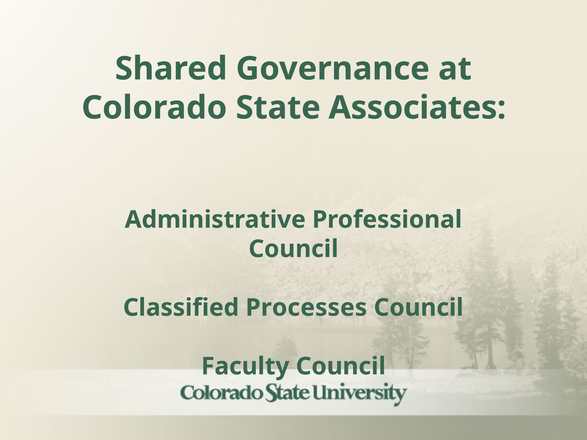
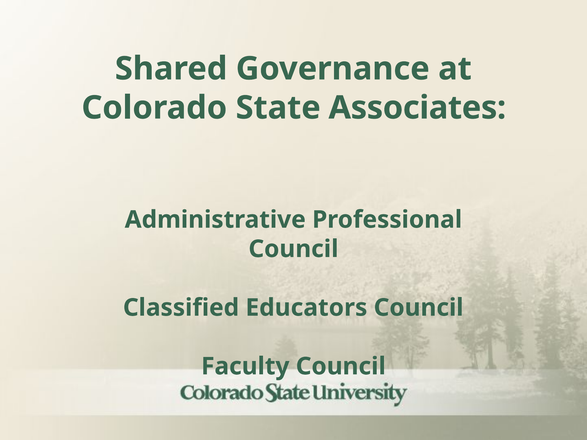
Processes: Processes -> Educators (306, 308)
